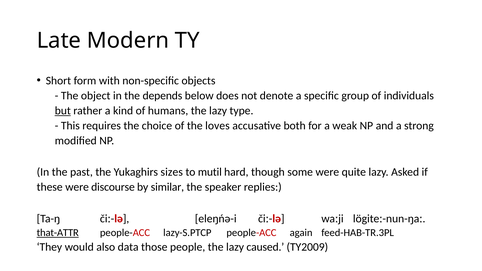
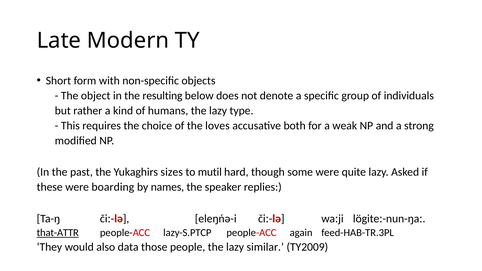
depends: depends -> resulting (162, 96)
but underline: present -> none (63, 111)
discourse: discourse -> boarding (113, 187)
similar: similar -> names (167, 187)
caused: caused -> similar (265, 247)
